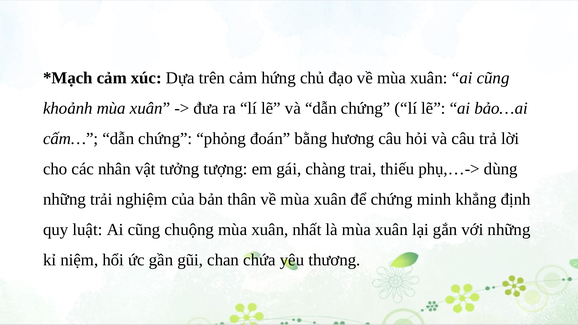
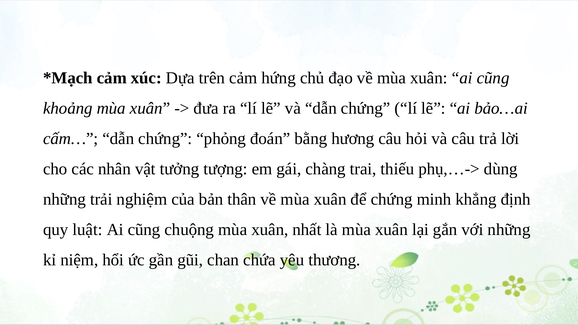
khoảnh: khoảnh -> khoảng (68, 108)
